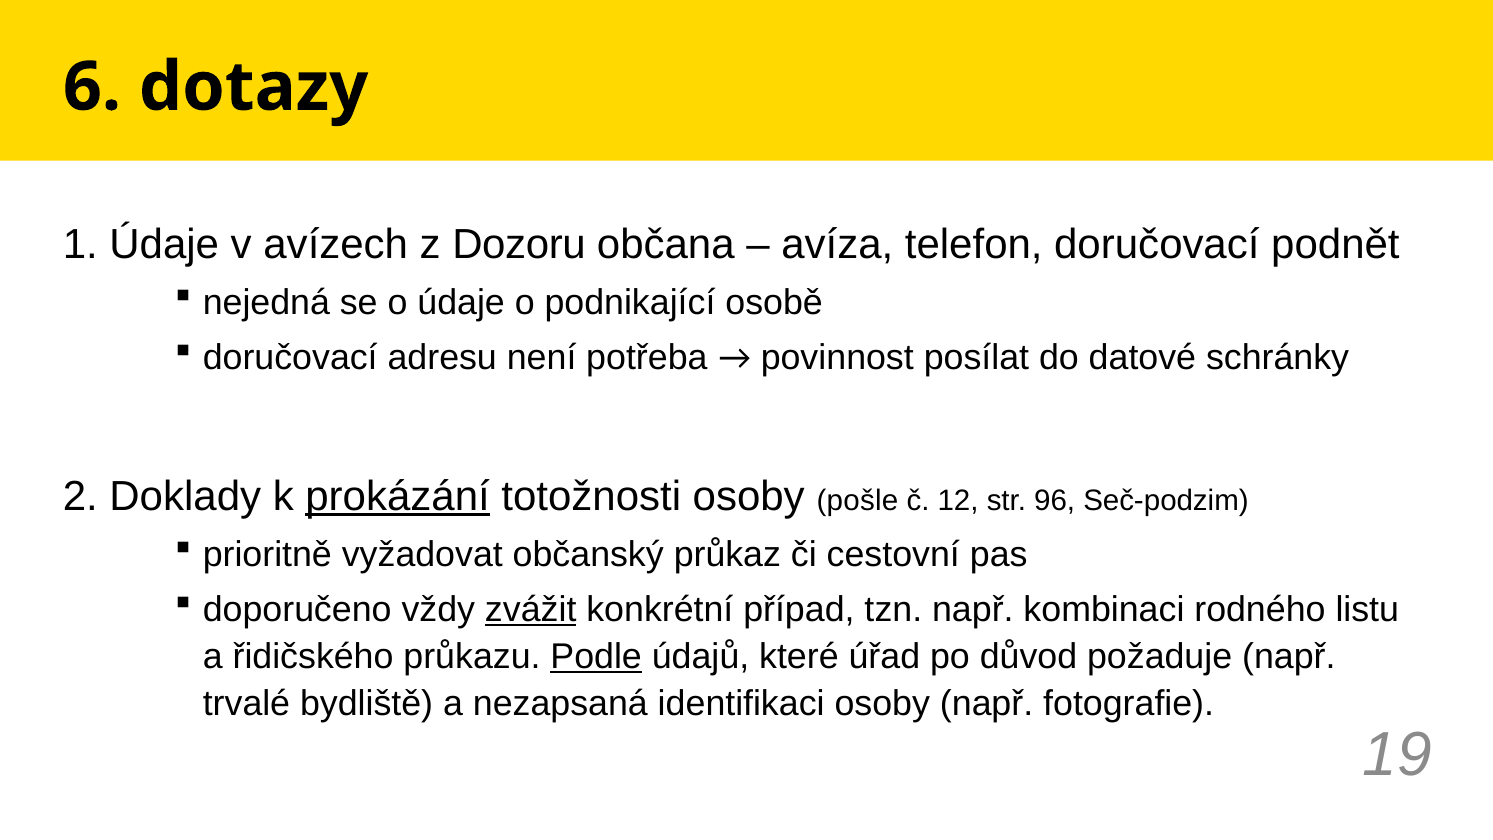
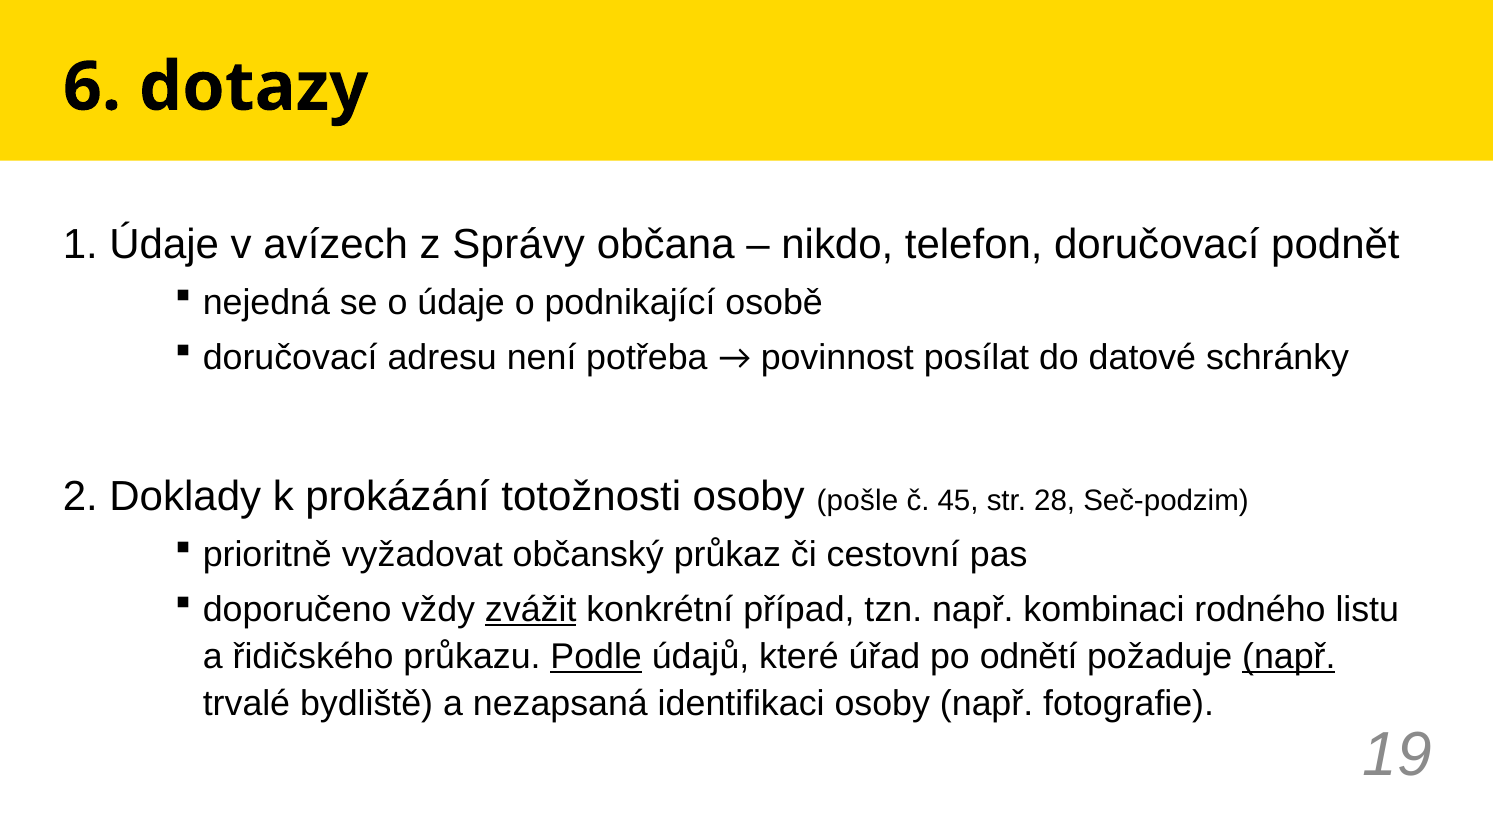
Dozoru: Dozoru -> Správy (519, 244)
avíza: avíza -> nikdo (837, 244)
prokázání underline: present -> none (398, 496)
12: 12 -> 45 (958, 500)
96: 96 -> 28 (1055, 500)
důvod: důvod -> odnětí (1029, 657)
např underline: none -> present (1289, 657)
